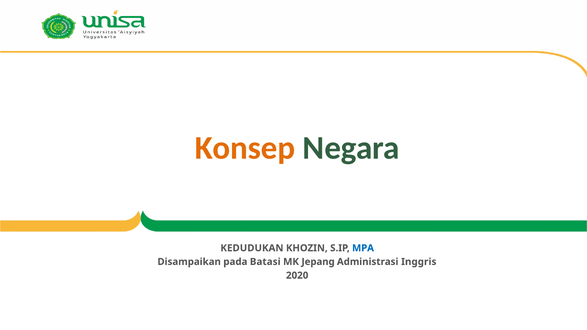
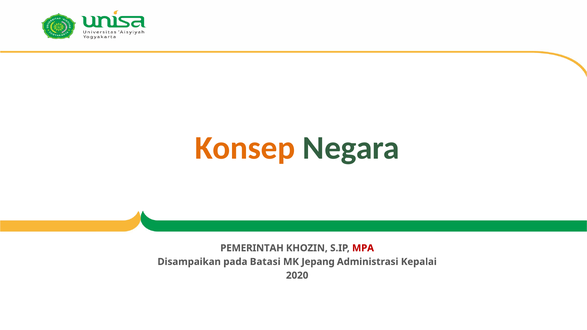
KEDUDUKAN: KEDUDUKAN -> PEMERINTAH (252, 248)
MPA colour: blue -> red (363, 248)
Inggris: Inggris -> Kepalai (419, 262)
